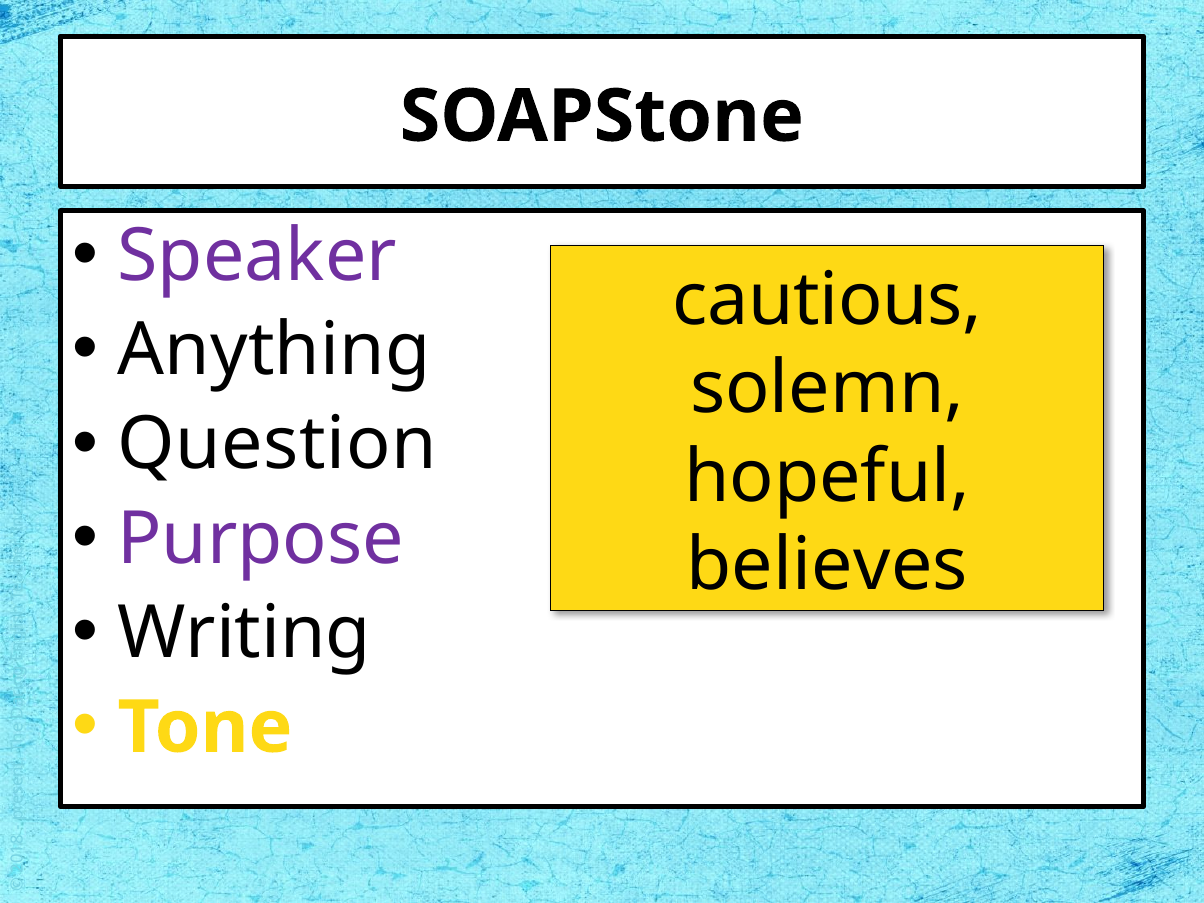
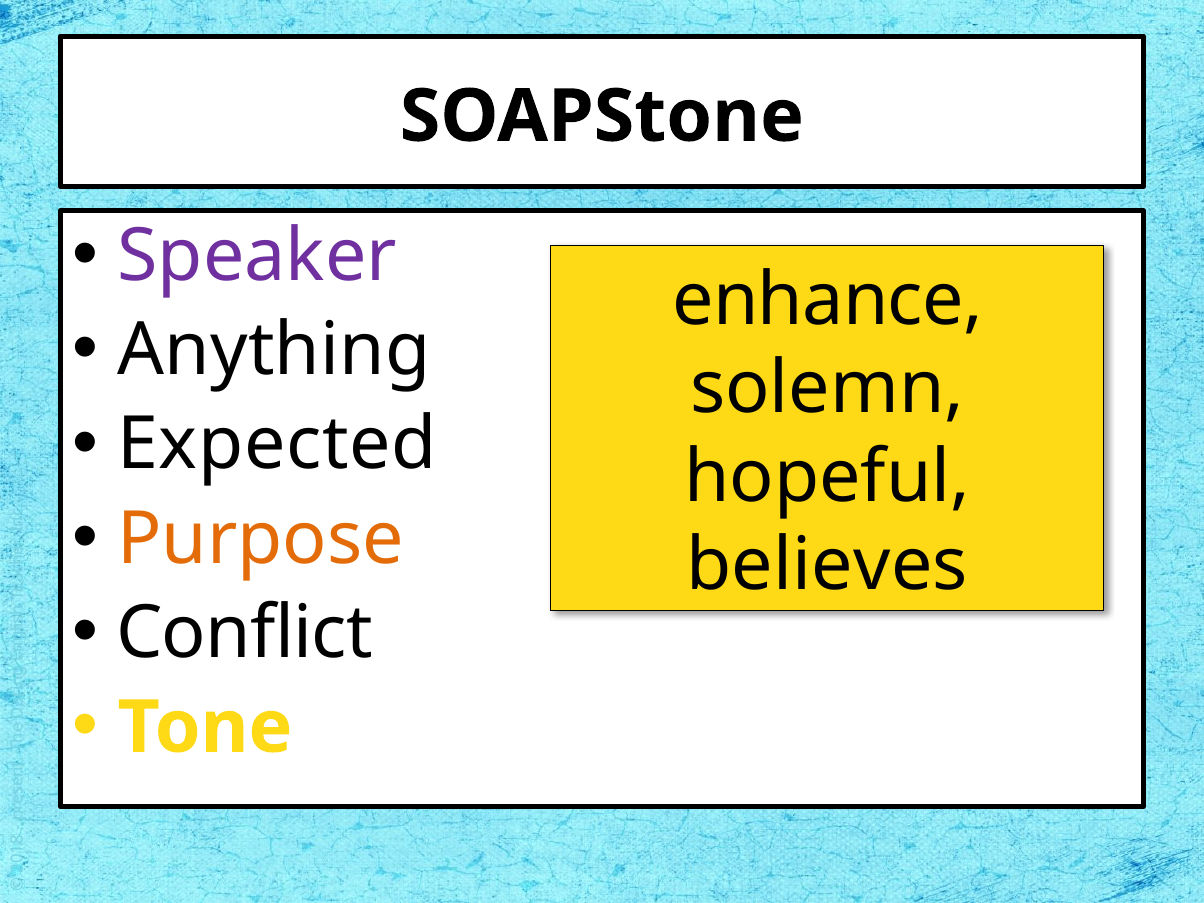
cautious: cautious -> enhance (828, 300)
Question: Question -> Expected (277, 445)
Purpose colour: purple -> orange (261, 539)
Writing: Writing -> Conflict (244, 633)
